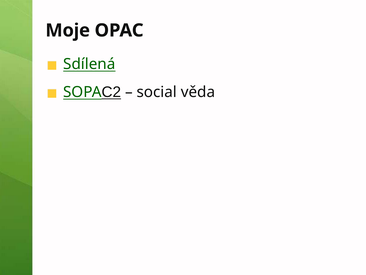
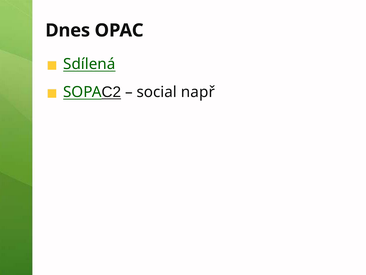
Moje: Moje -> Dnes (68, 30)
věda: věda -> např (198, 92)
